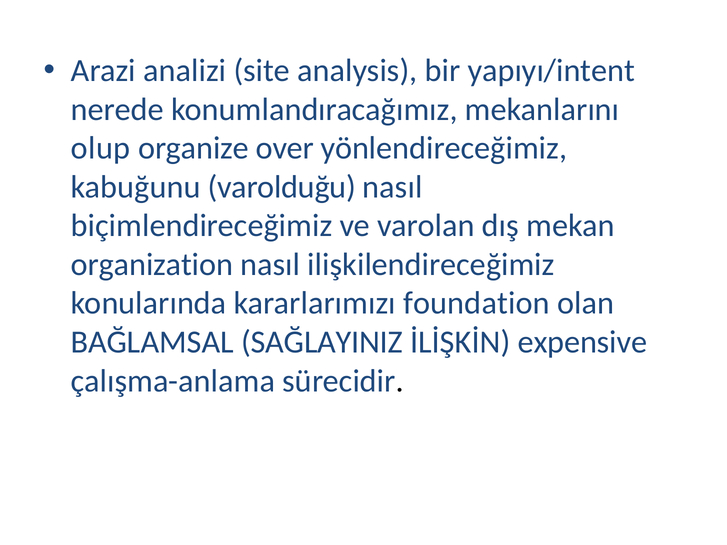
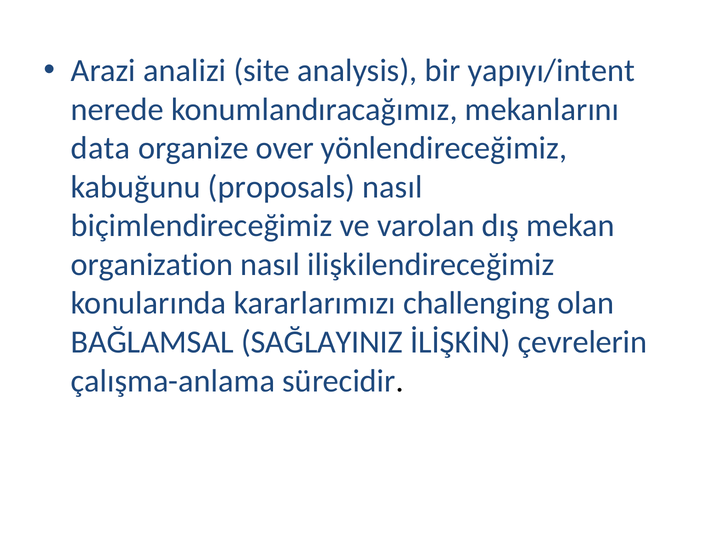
olup: olup -> data (101, 148)
varolduğu: varolduğu -> proposals (282, 187)
foundation: foundation -> challenging (477, 303)
expensive: expensive -> çevrelerin (582, 342)
